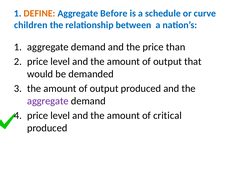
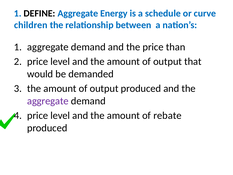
DEFINE colour: orange -> black (39, 13)
Before: Before -> Energy (114, 13)
critical: critical -> rebate (167, 115)
